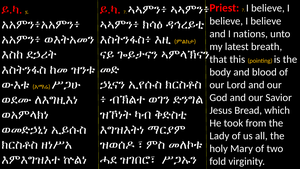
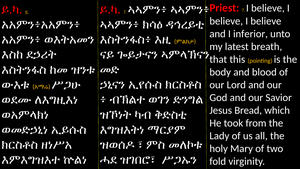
nations: nations -> inferior (250, 34)
